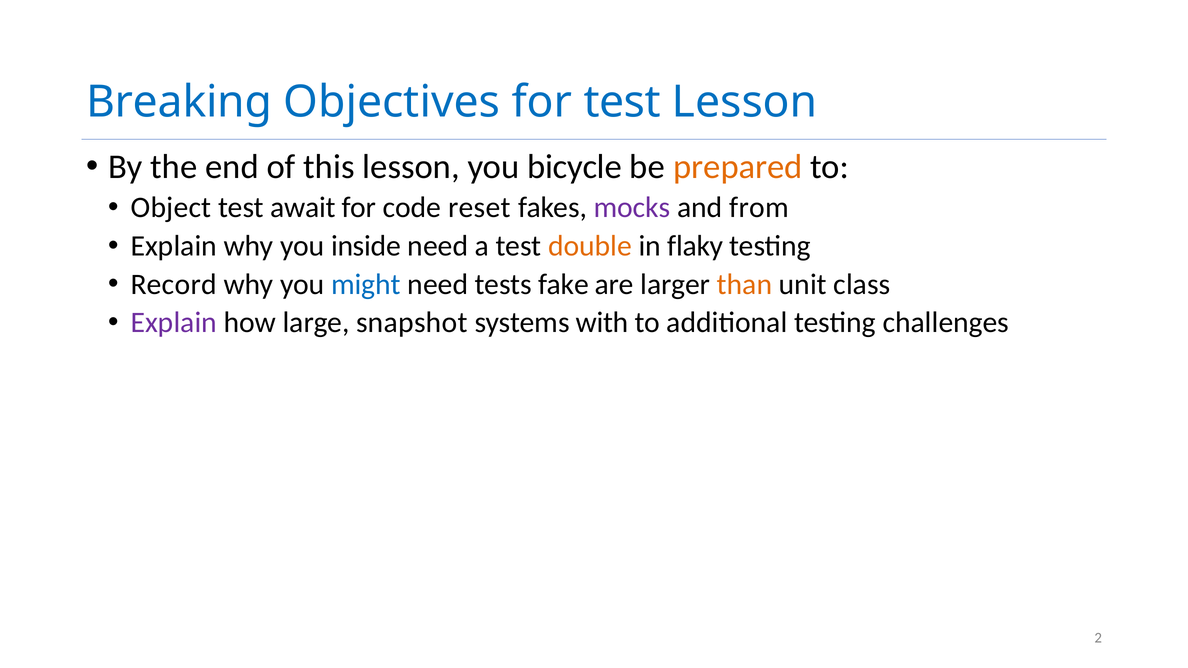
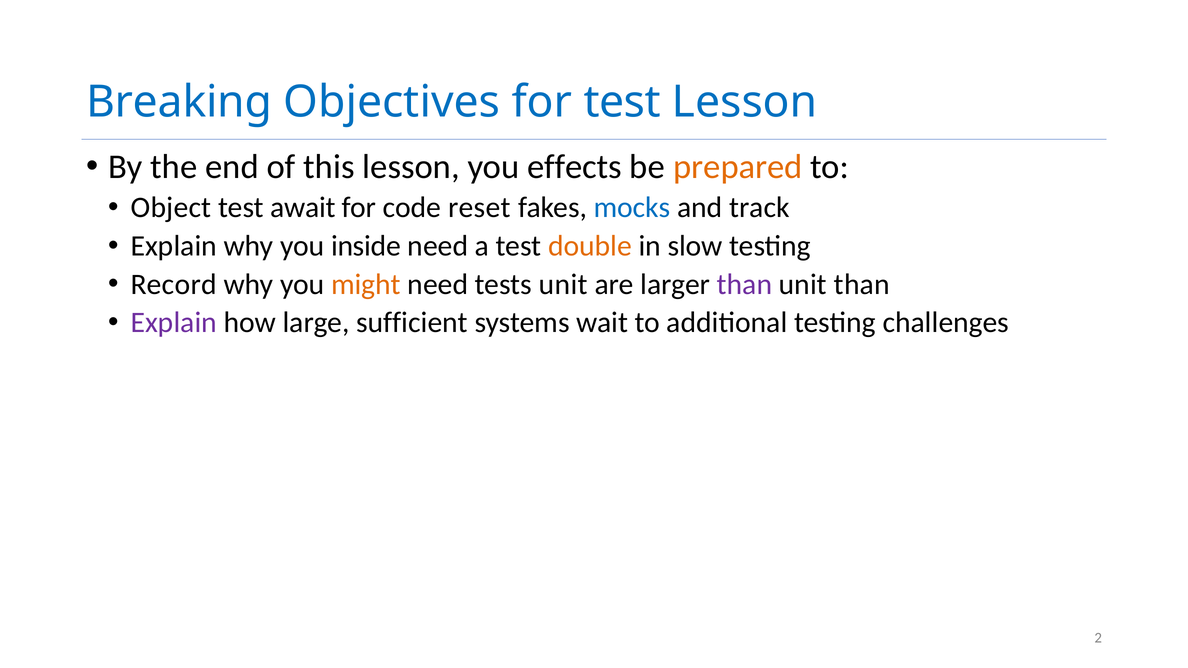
bicycle: bicycle -> effects (574, 167)
mocks colour: purple -> blue (632, 208)
from: from -> track (759, 208)
flaky: flaky -> slow (695, 246)
might colour: blue -> orange (366, 284)
tests fake: fake -> unit (563, 284)
than colour: orange -> purple (745, 284)
unit class: class -> than (862, 284)
snapshot: snapshot -> sufficient (412, 323)
with: with -> wait (602, 323)
